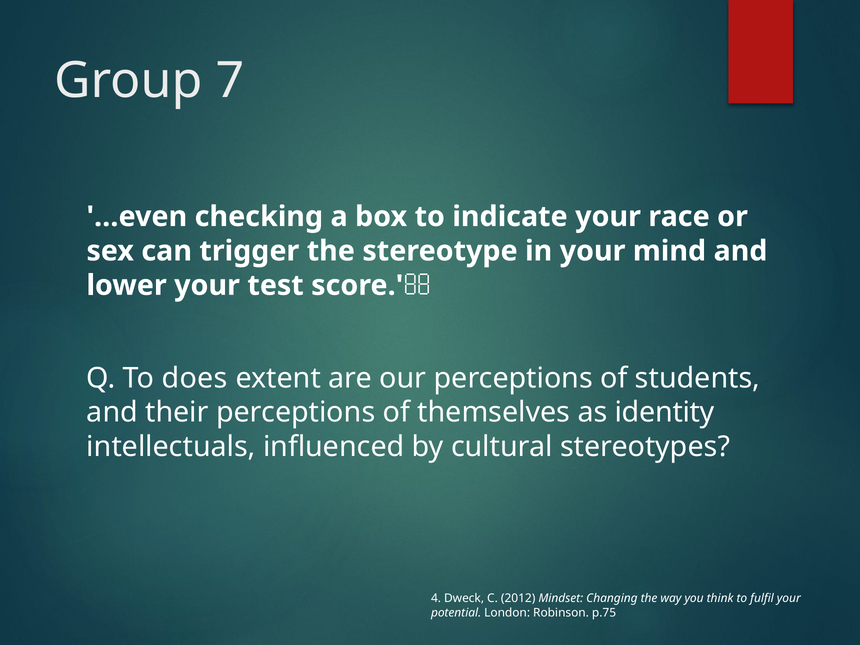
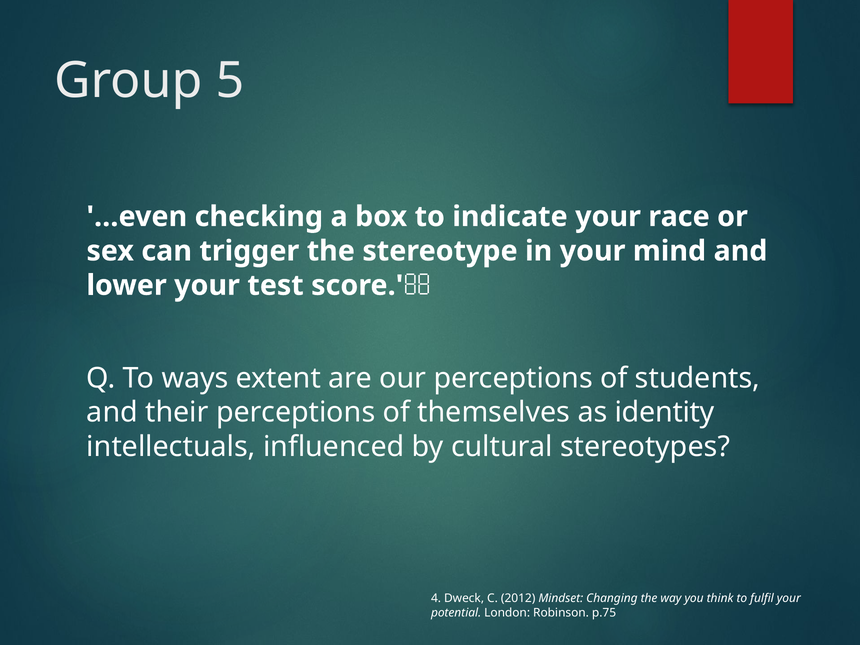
7: 7 -> 5 (230, 81)
does: does -> ways (195, 378)
